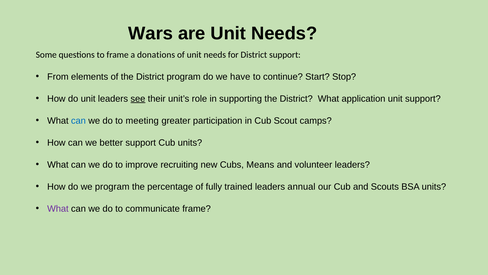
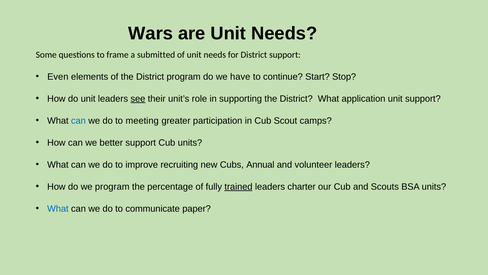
donations: donations -> submitted (156, 55)
From: From -> Even (58, 77)
Means: Means -> Annual (260, 164)
trained underline: none -> present (238, 186)
annual: annual -> charter (302, 186)
What colour: purple -> blue (58, 208)
communicate frame: frame -> paper (197, 208)
